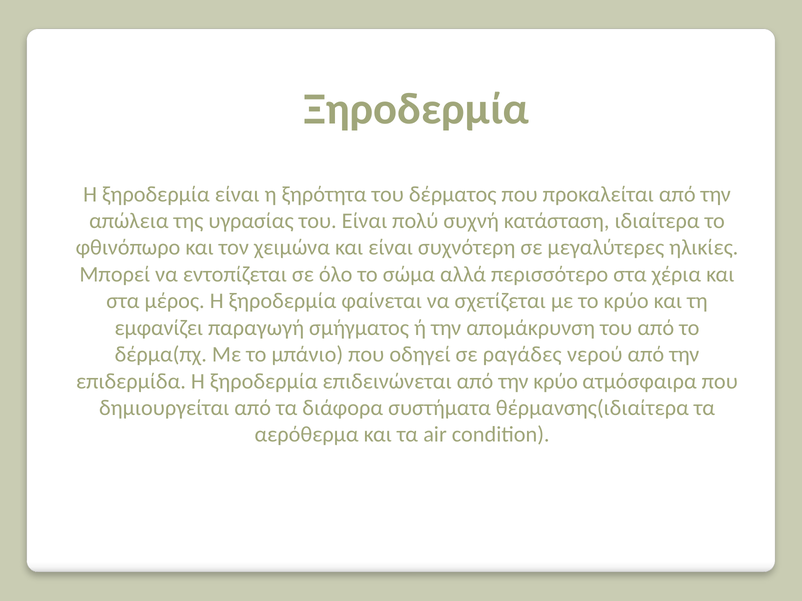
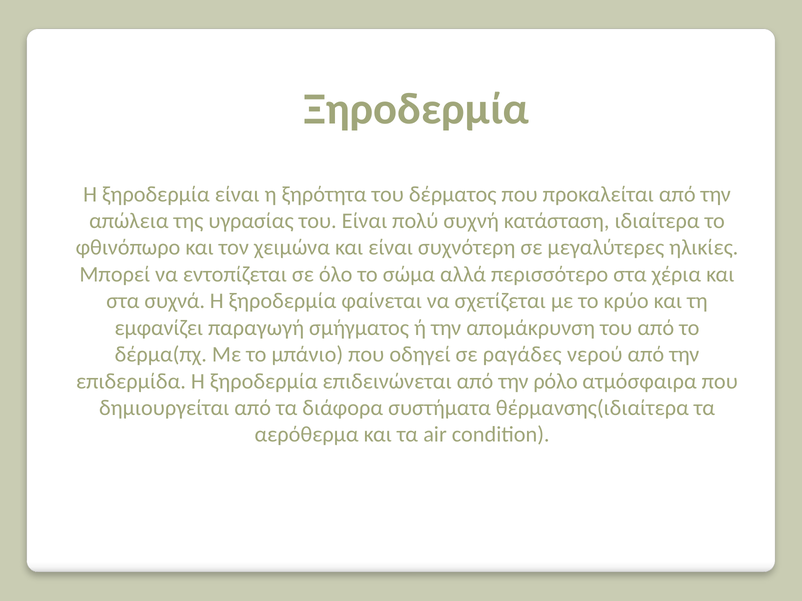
μέρος: μέρος -> συχνά (175, 301)
την κρύο: κρύο -> ρόλο (556, 382)
